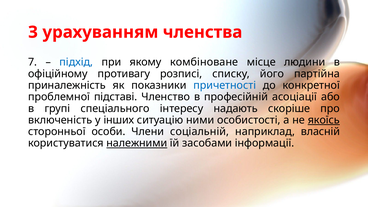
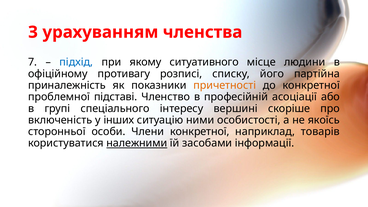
комбіноване: комбіноване -> ситуативного (204, 62)
причетності colour: blue -> orange (225, 85)
надають: надають -> вершині (236, 108)
якоїсь underline: present -> none (324, 120)
Члени соціальній: соціальній -> конкретної (200, 132)
власній: власній -> товарів (320, 132)
